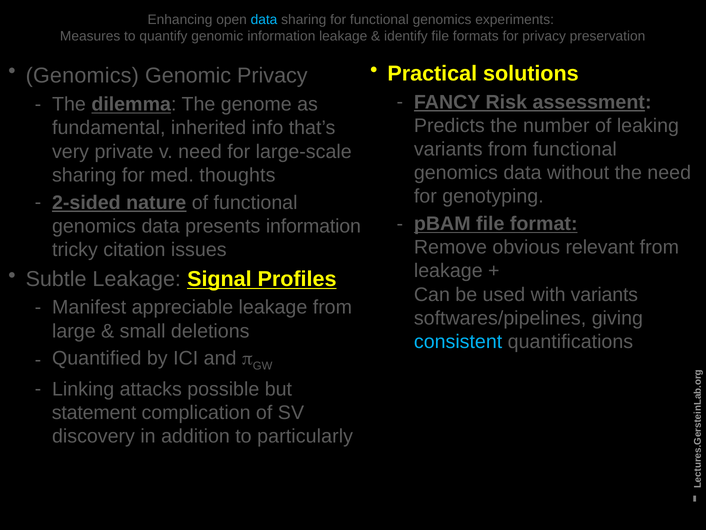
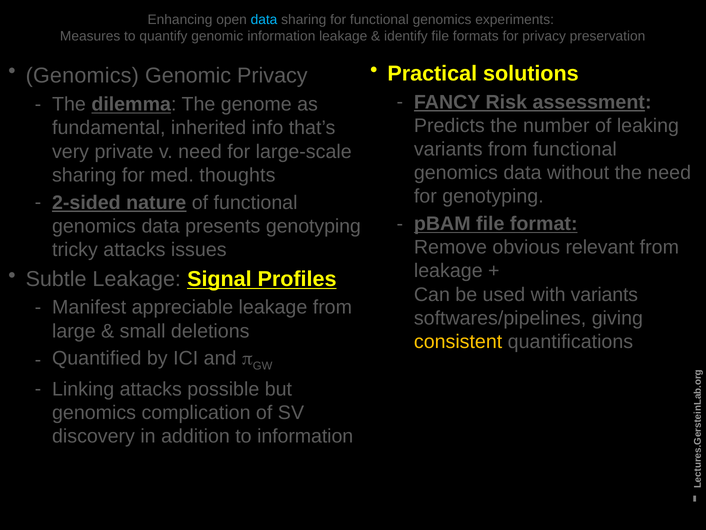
presents information: information -> genotyping (313, 226)
tricky citation: citation -> attacks (134, 250)
consistent colour: light blue -> yellow (458, 341)
statement: statement -> genomics (94, 412)
to particularly: particularly -> information (305, 436)
